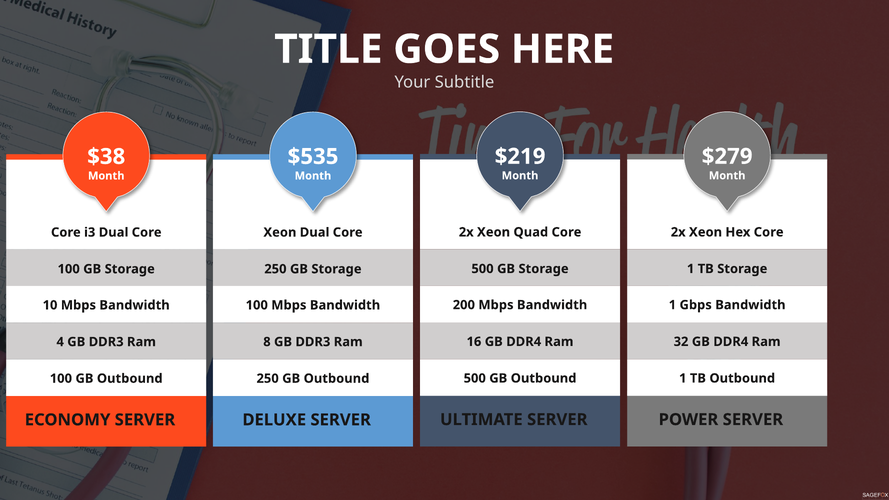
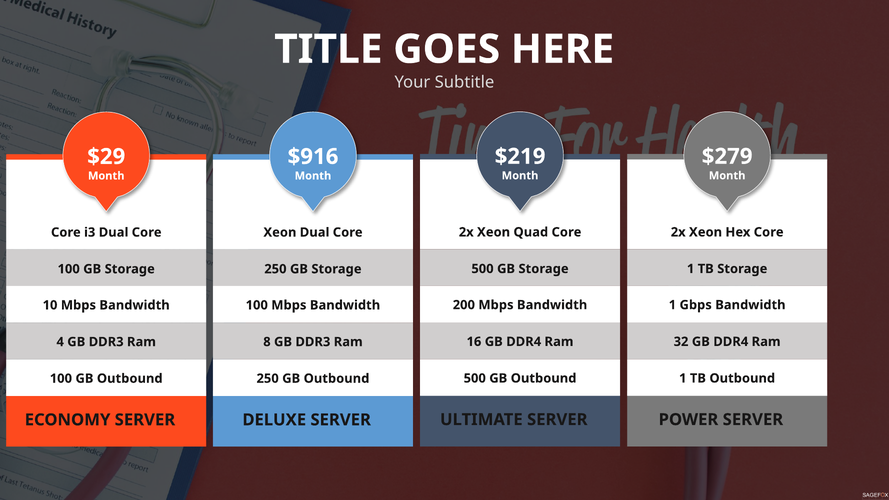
$38: $38 -> $29 (106, 157)
$535: $535 -> $916 (313, 157)
